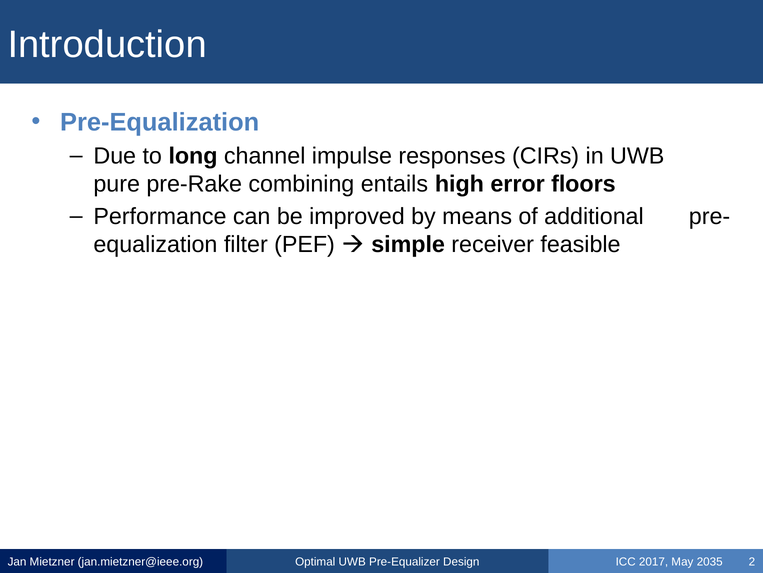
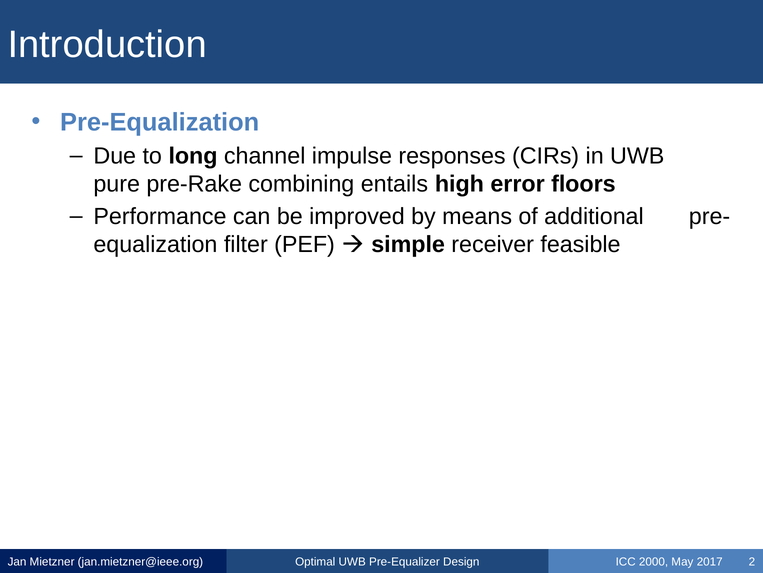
2017: 2017 -> 2000 (654, 561)
2035: 2035 -> 2017 (710, 561)
